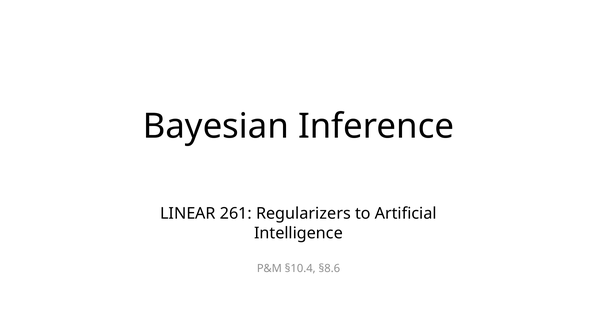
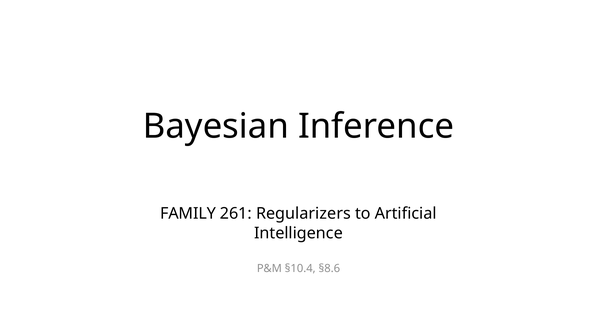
LINEAR: LINEAR -> FAMILY (188, 213)
